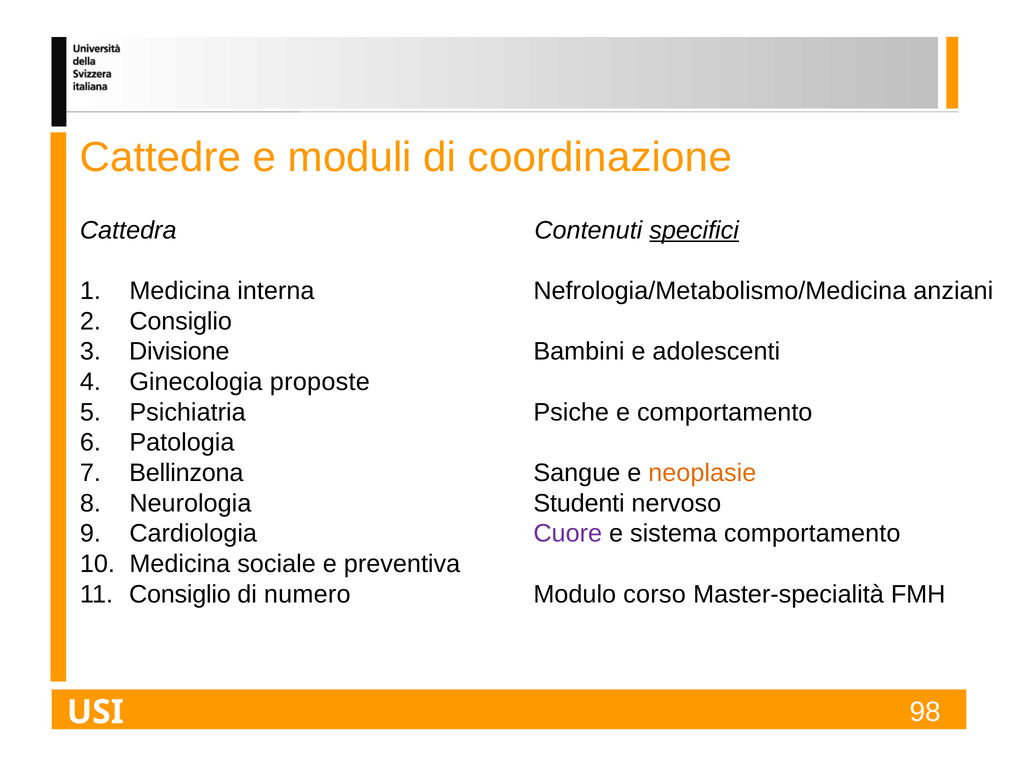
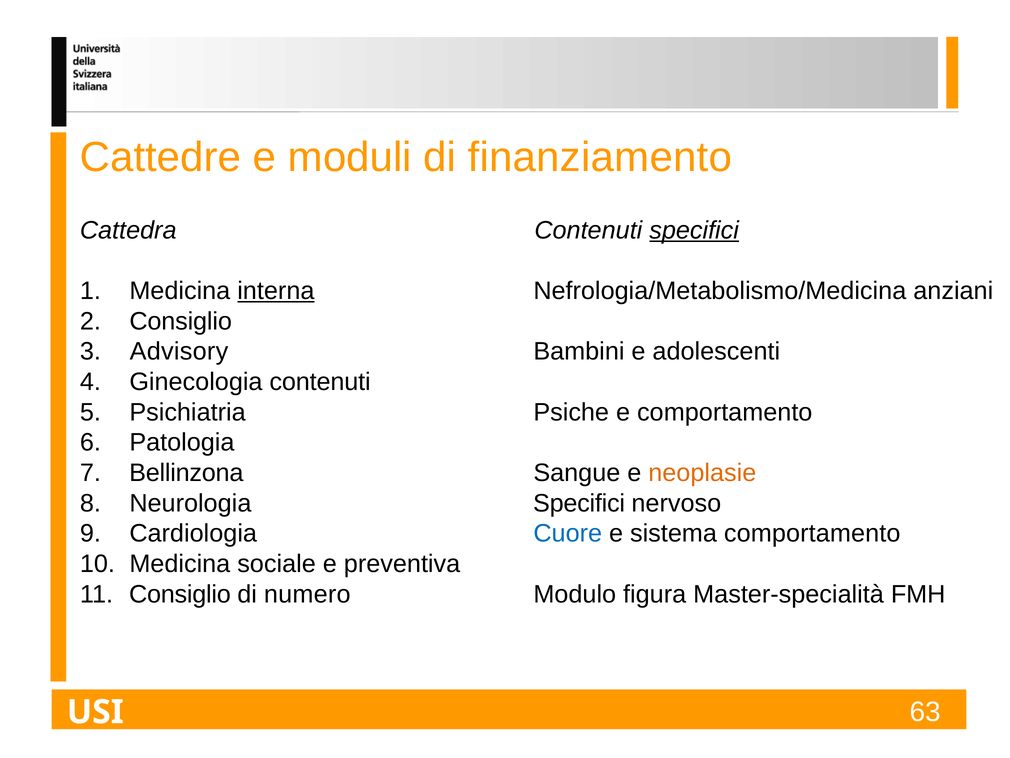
coordinazione: coordinazione -> finanziamento (600, 157)
interna underline: none -> present (276, 291)
Divisione: Divisione -> Advisory (179, 351)
Ginecologia proposte: proposte -> contenuti (320, 382)
Neurologia Studenti: Studenti -> Specifici (579, 503)
Cuore colour: purple -> blue (568, 533)
corso: corso -> figura (655, 594)
98: 98 -> 63 (925, 712)
